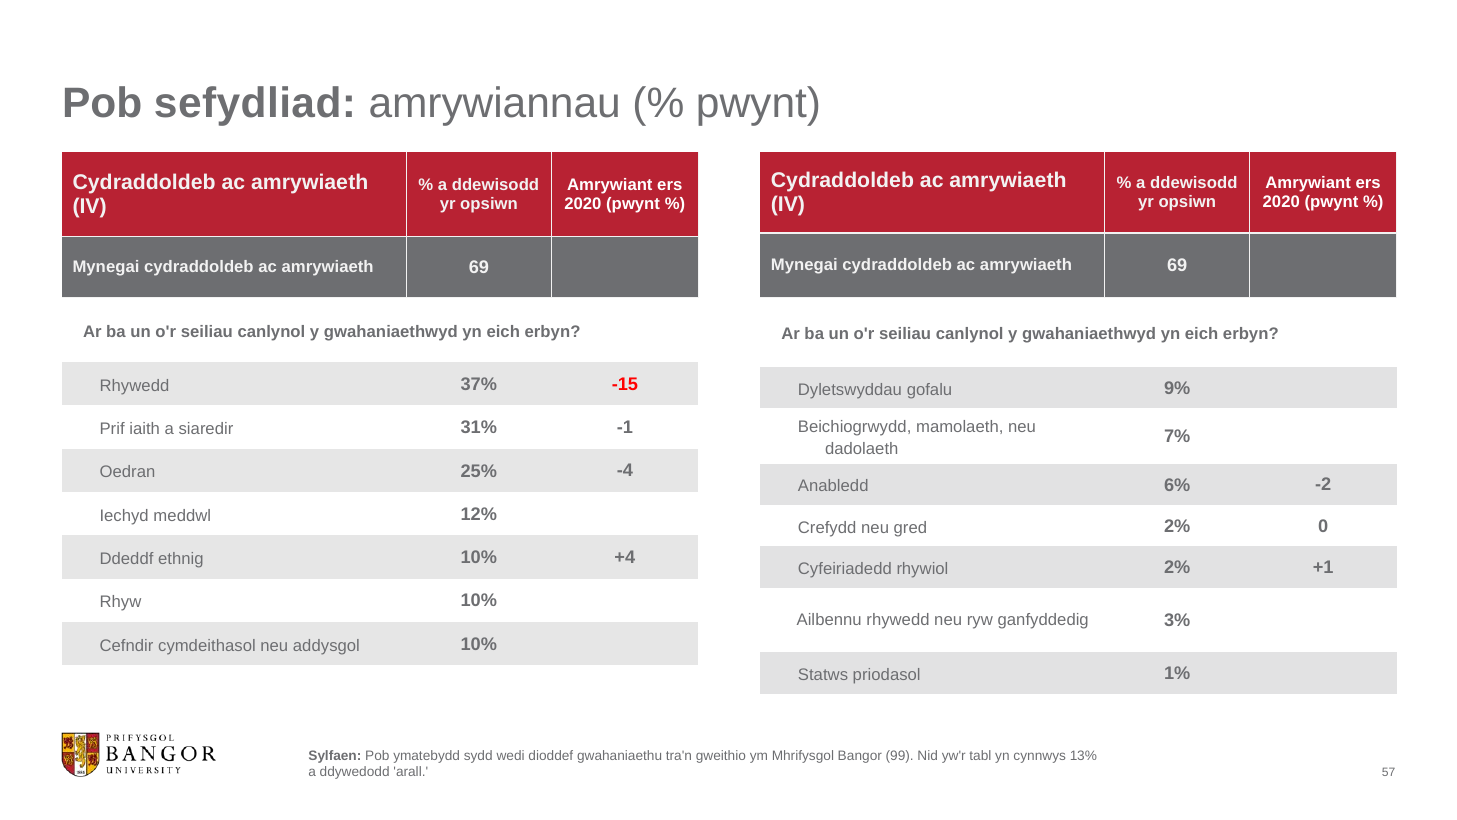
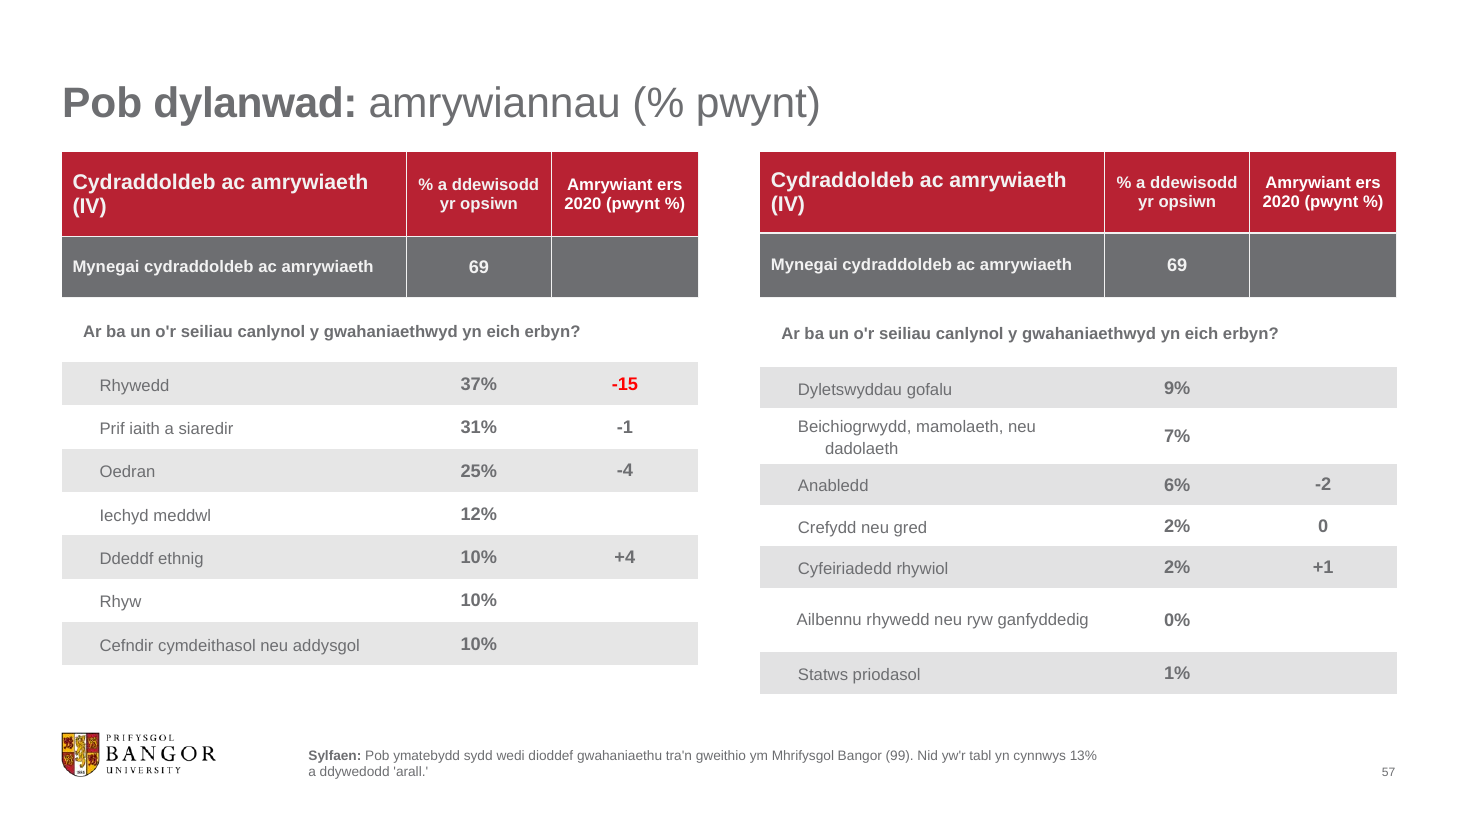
sefydliad: sefydliad -> dylanwad (255, 103)
3%: 3% -> 0% (1177, 621)
